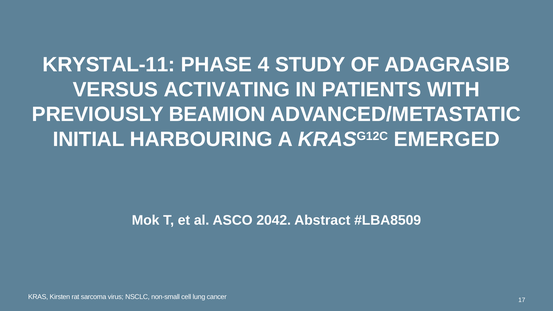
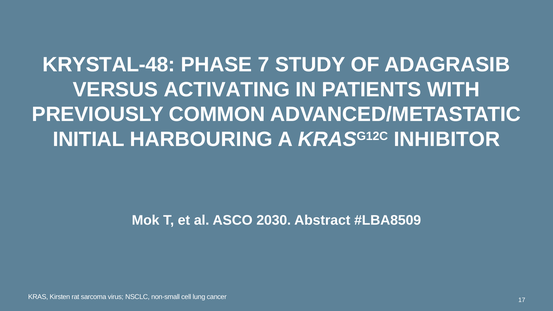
KRYSTAL-11: KRYSTAL-11 -> KRYSTAL-48 (109, 65)
4: 4 -> 7 (264, 65)
BEAMION: BEAMION -> COMMON (217, 115)
EMERGED: EMERGED -> INHIBITOR (447, 139)
2042: 2042 -> 2030 (274, 220)
